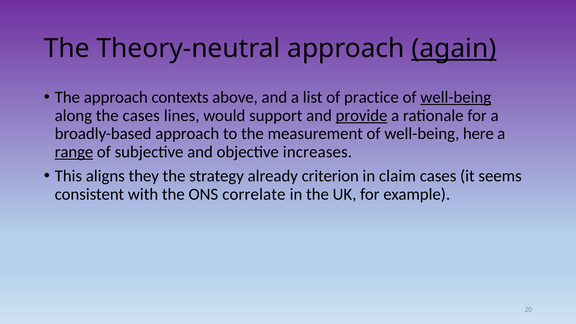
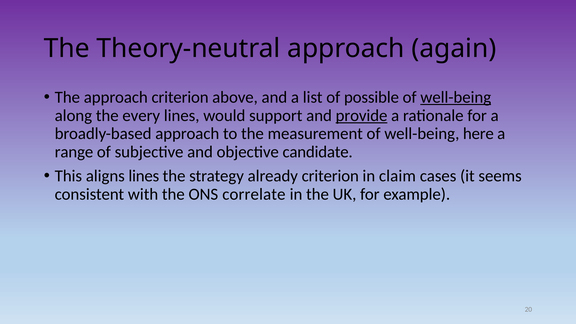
again underline: present -> none (454, 48)
approach contexts: contexts -> criterion (180, 97)
practice: practice -> possible (371, 97)
the cases: cases -> every (141, 116)
range underline: present -> none (74, 152)
increases: increases -> candidate (318, 152)
aligns they: they -> lines (144, 176)
